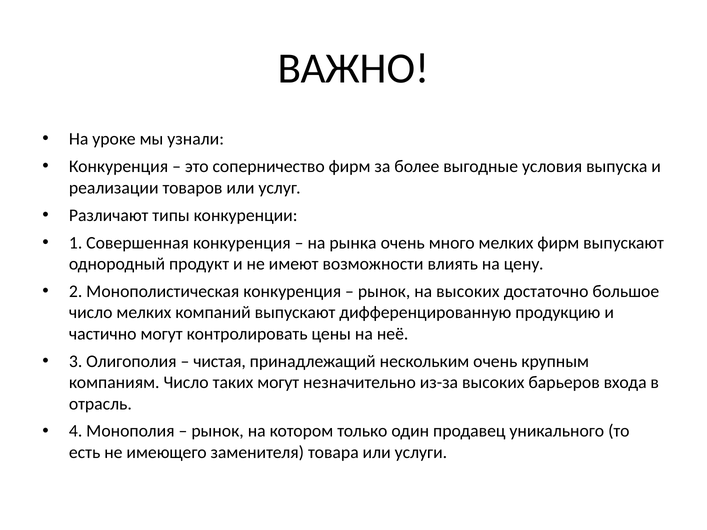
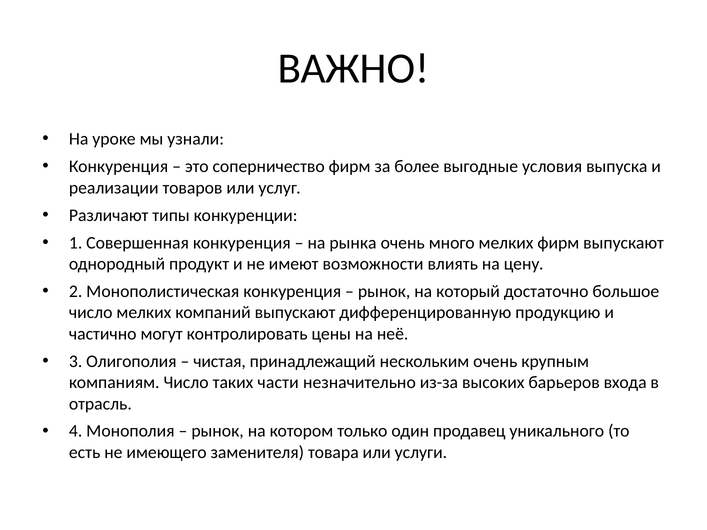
на высоких: высоких -> который (468, 292)
таких могут: могут -> части (278, 383)
